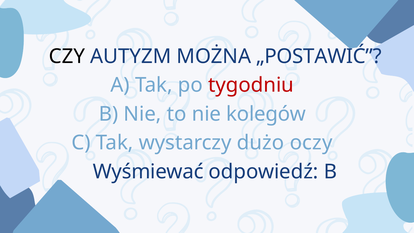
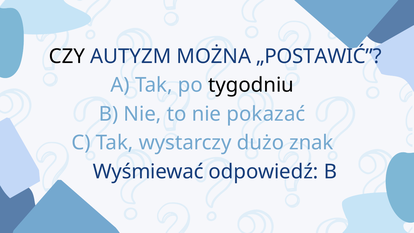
tygodniu colour: red -> black (251, 85)
kolegów: kolegów -> pokazać (266, 114)
oczy: oczy -> znak (311, 143)
